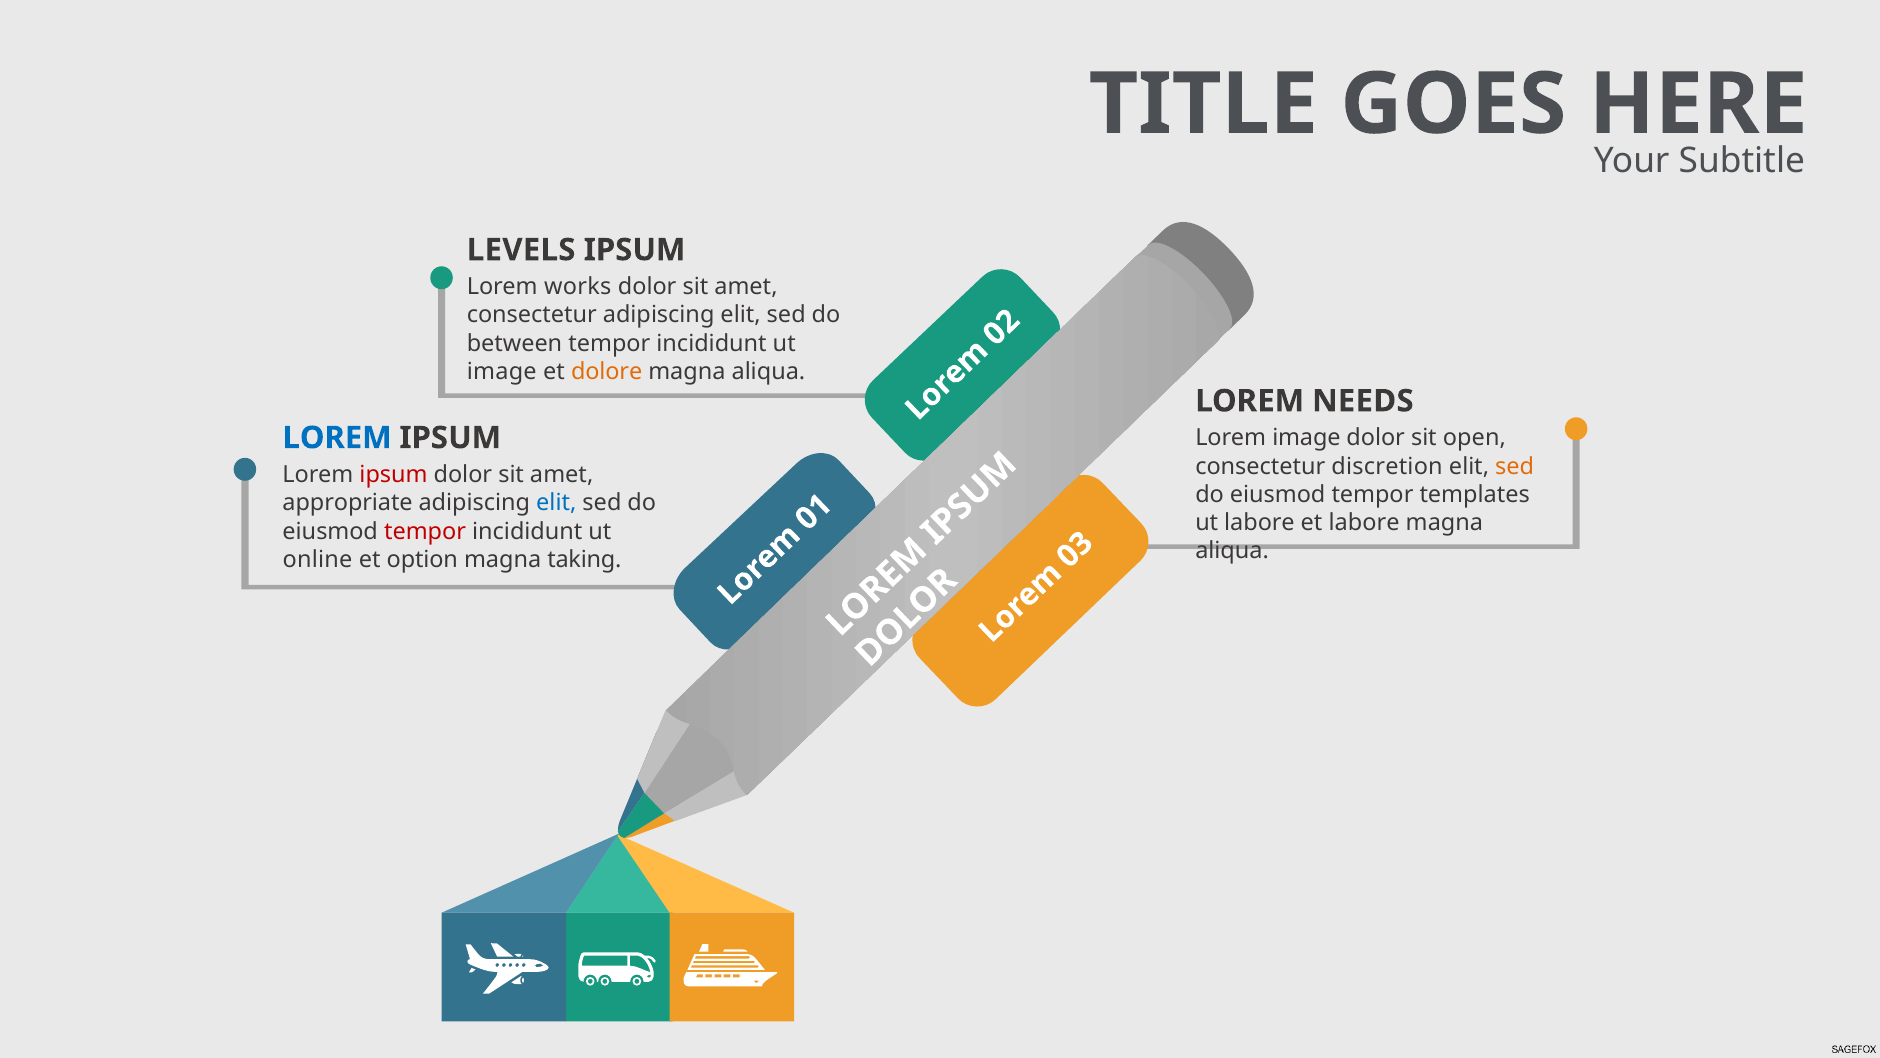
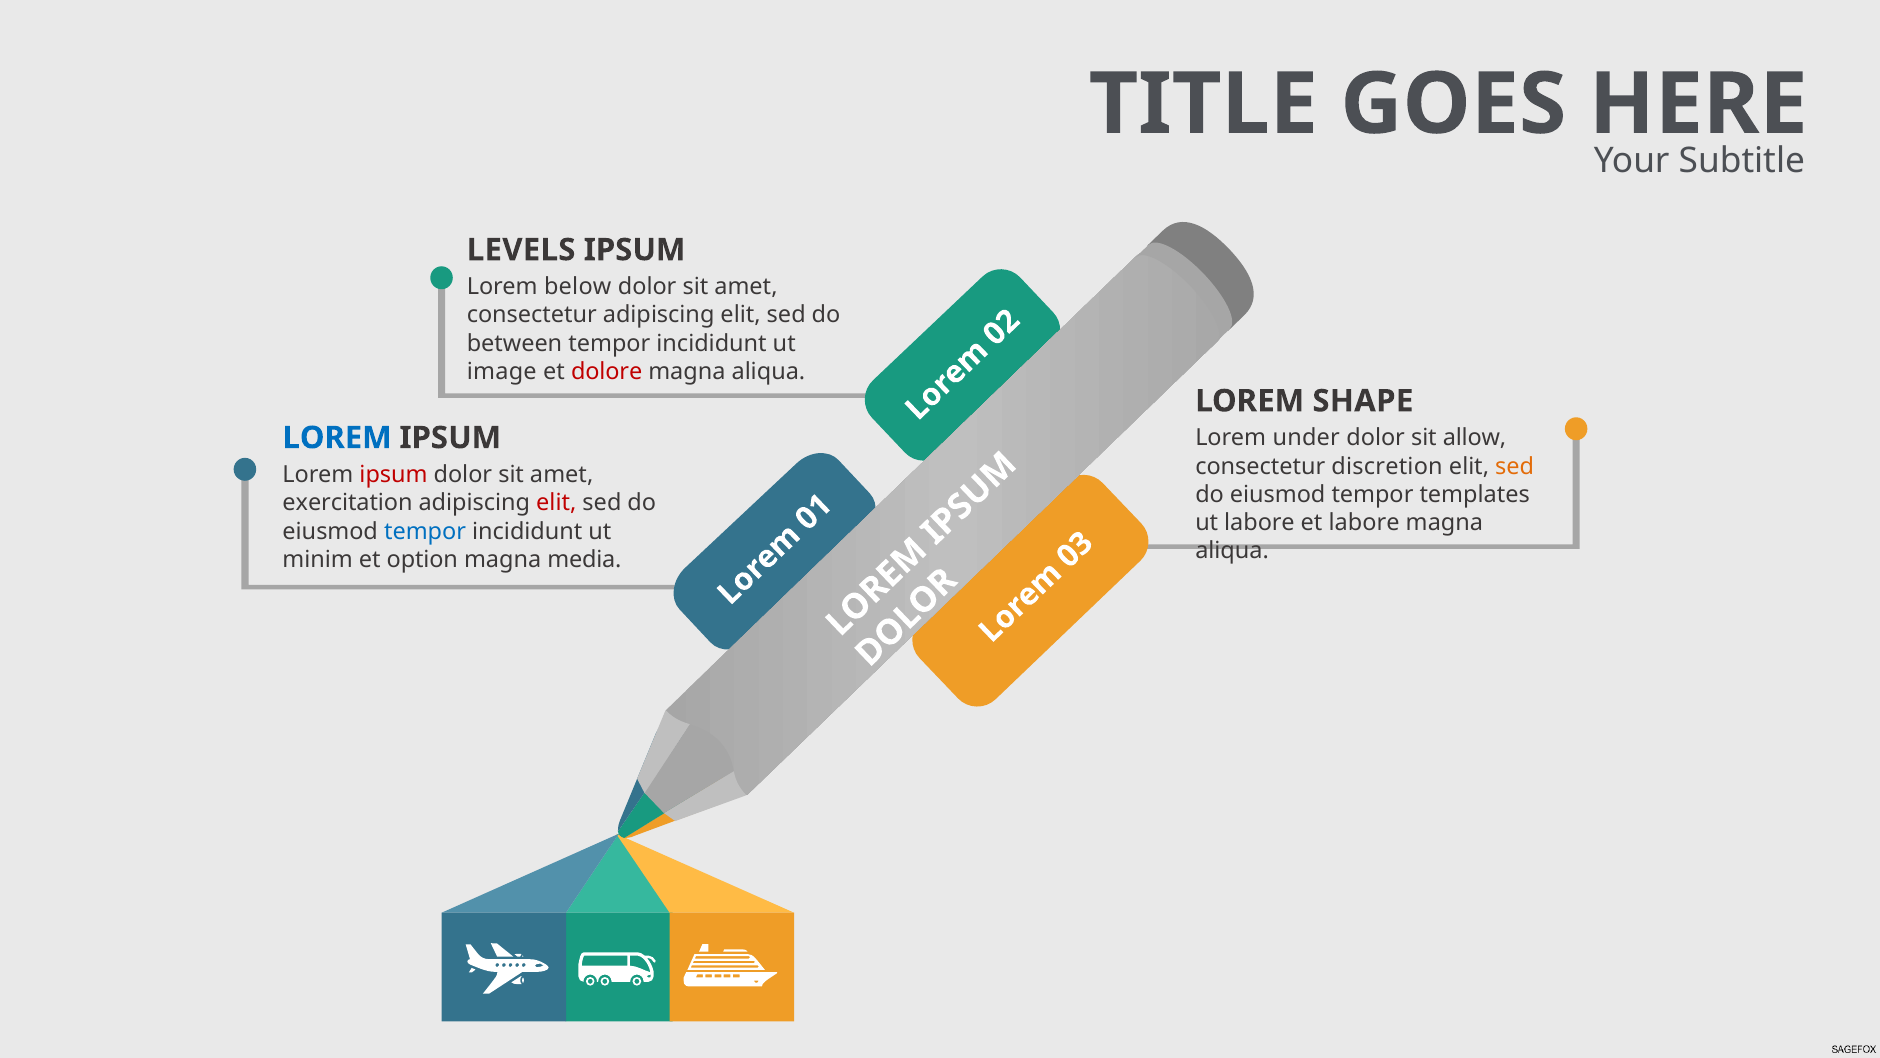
works: works -> below (578, 287)
dolore colour: orange -> red (607, 371)
NEEDS: NEEDS -> SHAPE (1363, 401)
image: image -> under (1306, 438)
open: open -> allow (1475, 438)
appropriate: appropriate -> exercitation (348, 503)
elit colour: blue -> red (556, 503)
tempor colour: red -> blue (425, 531)
online: online -> minim (318, 559)
taking: taking -> media (584, 559)
